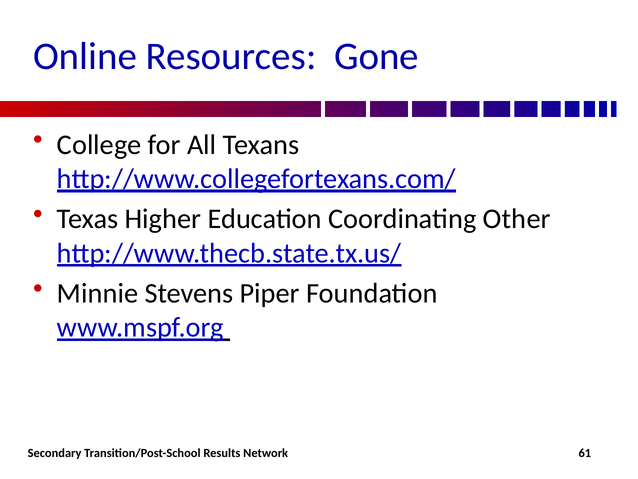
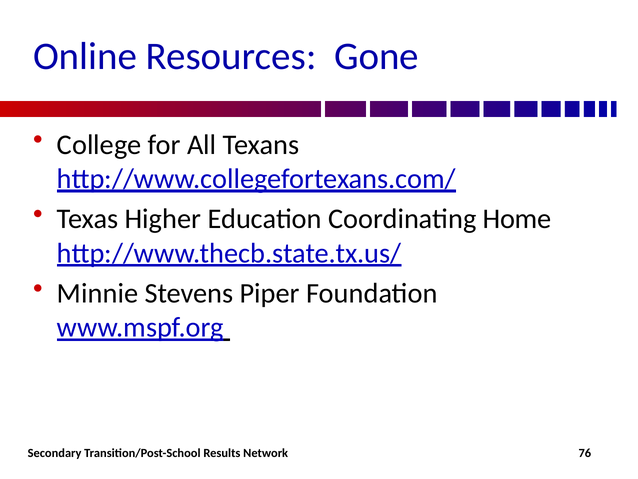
Other: Other -> Home (517, 219)
61: 61 -> 76 (585, 453)
